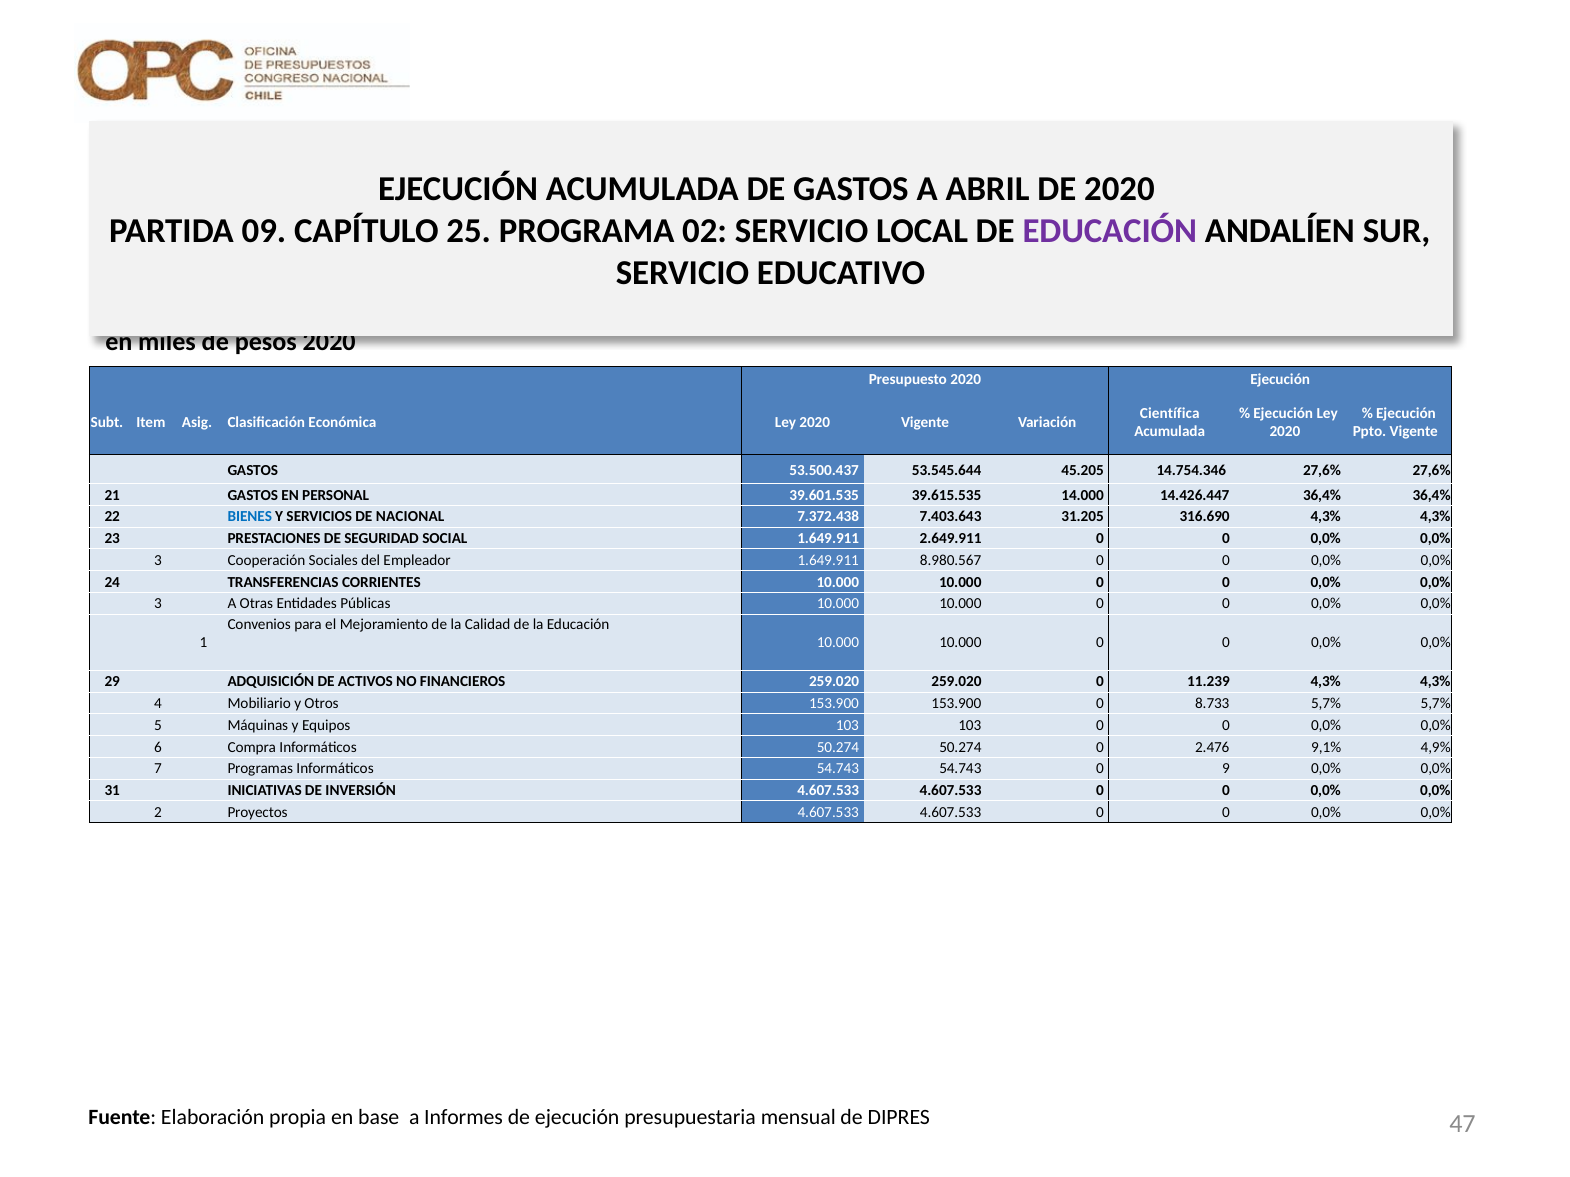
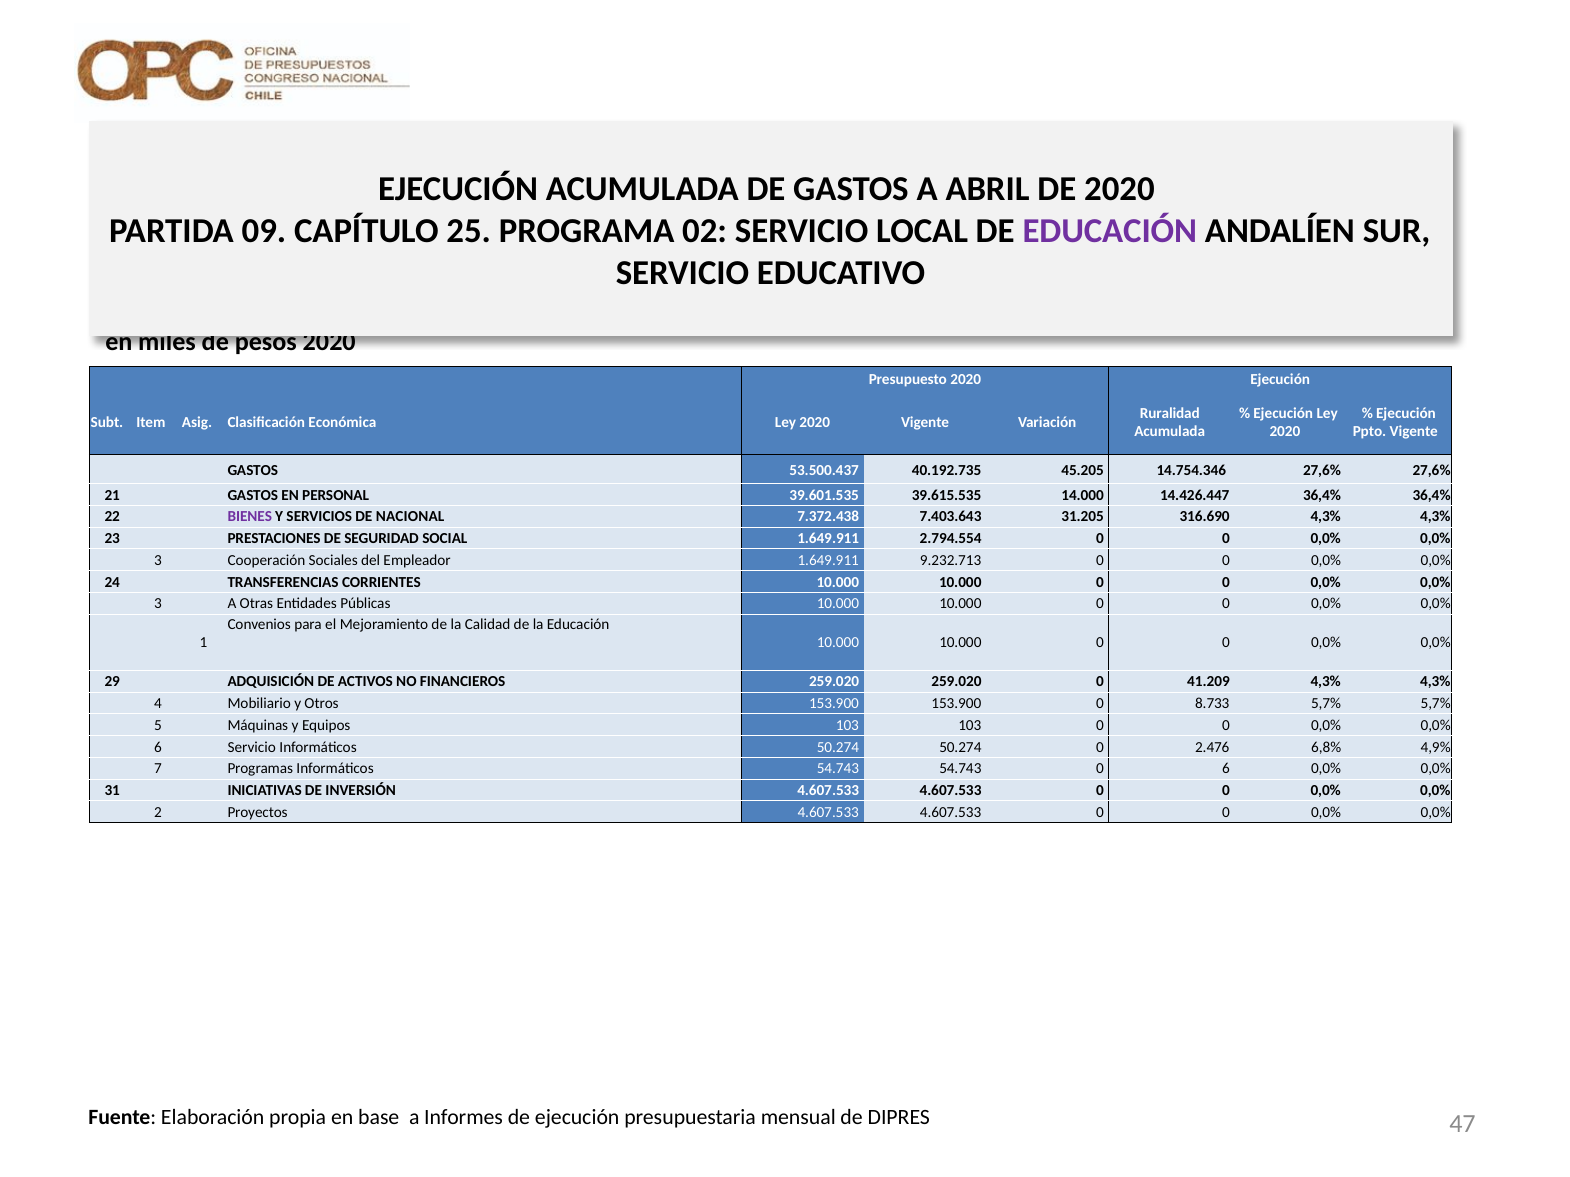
Científica: Científica -> Ruralidad (1170, 413)
53.545.644: 53.545.644 -> 40.192.735 (947, 470)
BIENES colour: blue -> purple (250, 517)
2.649.911: 2.649.911 -> 2.794.554 (951, 539)
8.980.567: 8.980.567 -> 9.232.713 (951, 561)
11.239: 11.239 -> 41.209 (1208, 682)
6 Compra: Compra -> Servicio (252, 747)
9,1%: 9,1% -> 6,8% (1326, 747)
0 9: 9 -> 6 (1226, 769)
